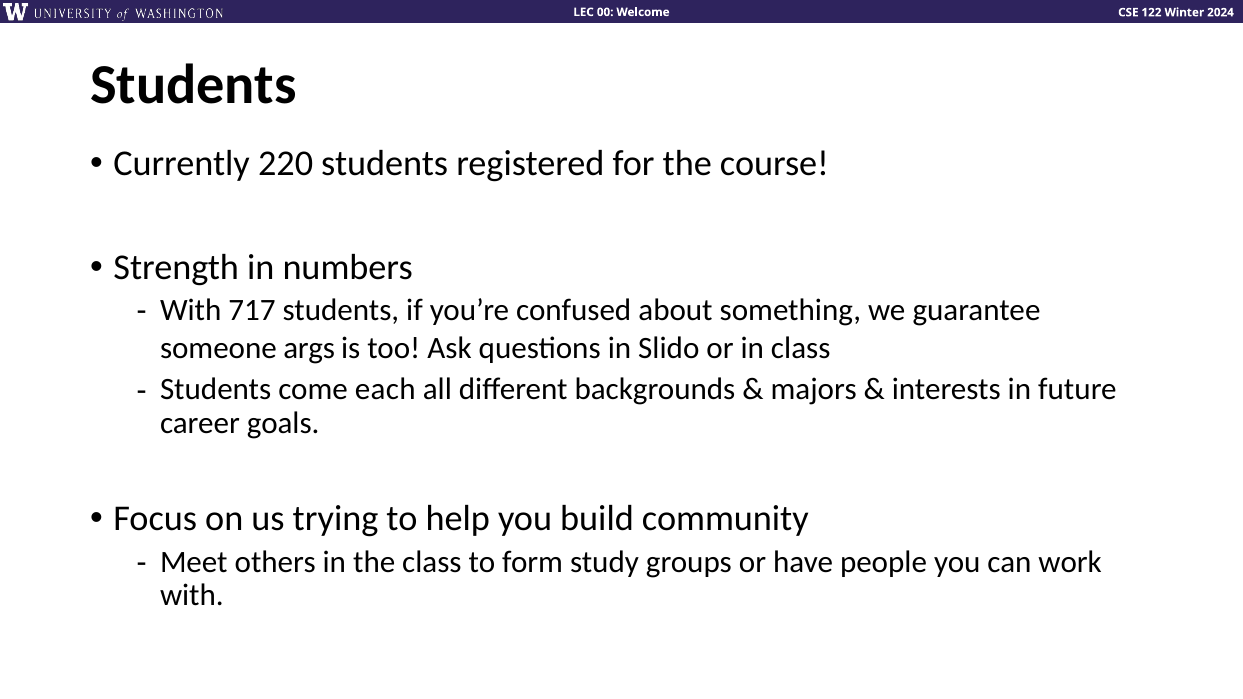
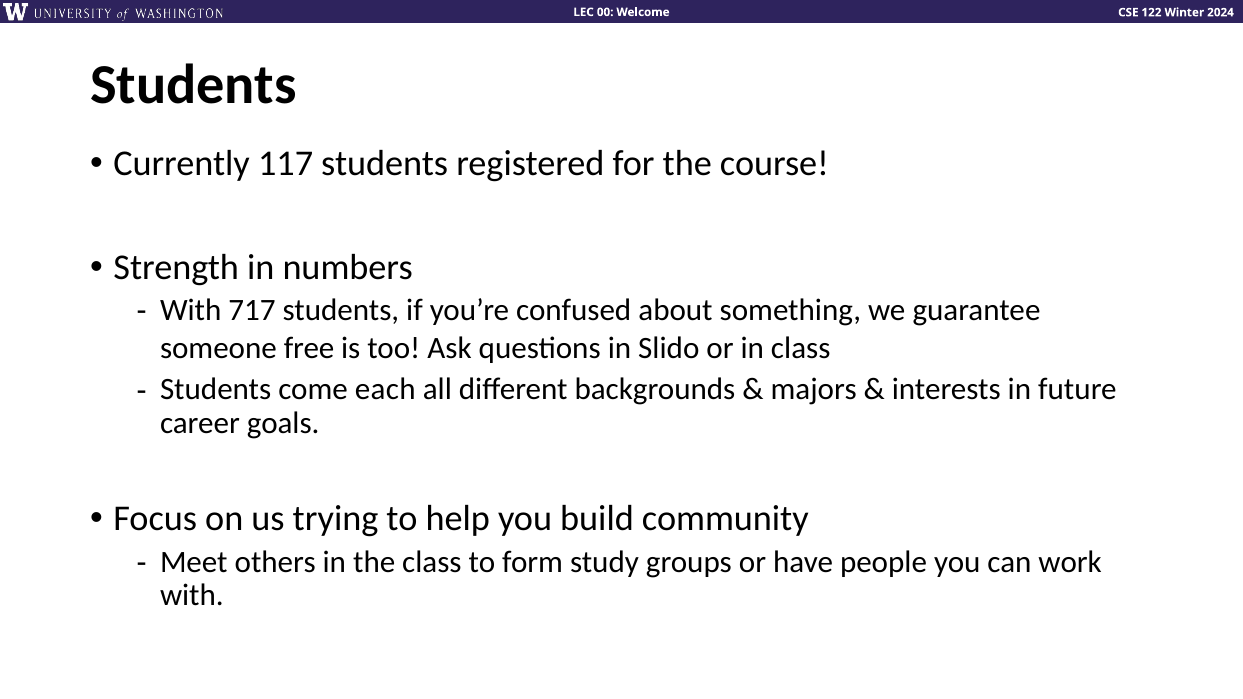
220: 220 -> 117 (286, 164)
args: args -> free (309, 349)
